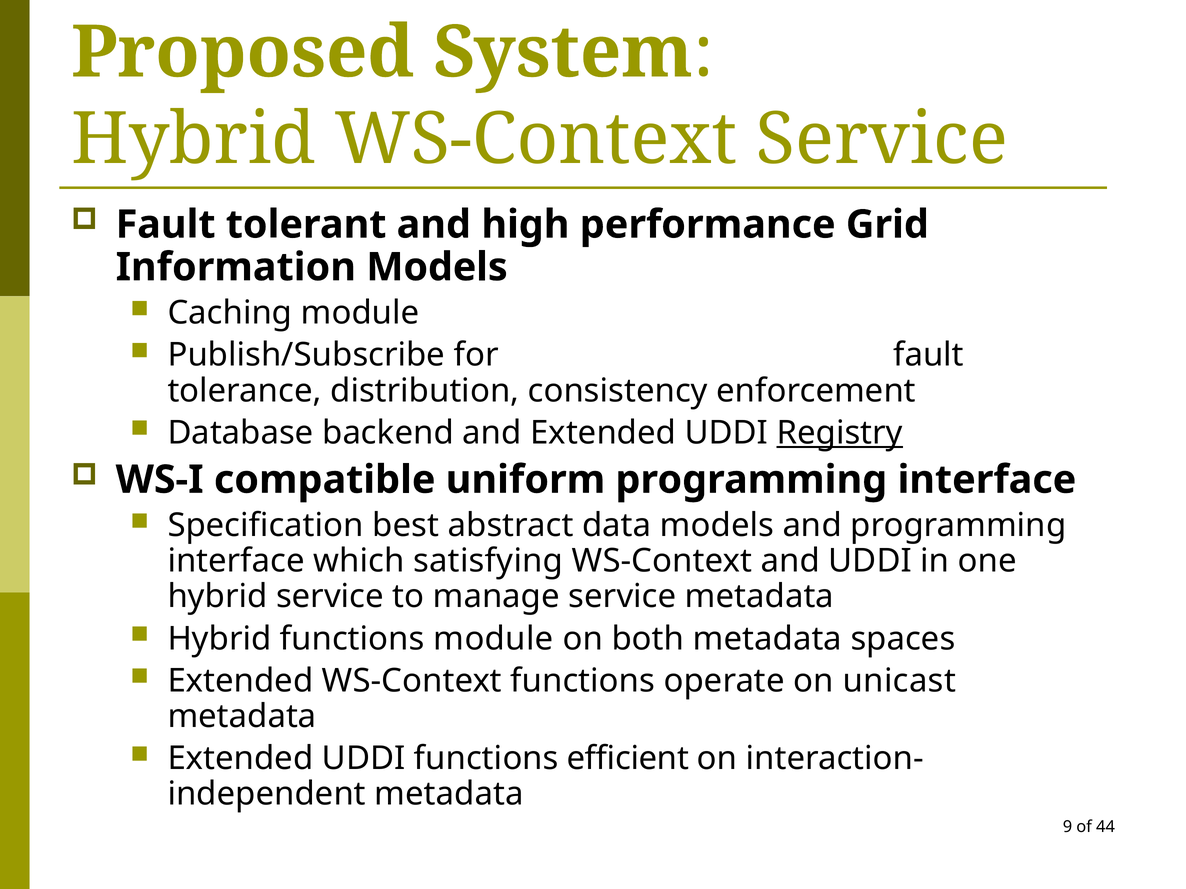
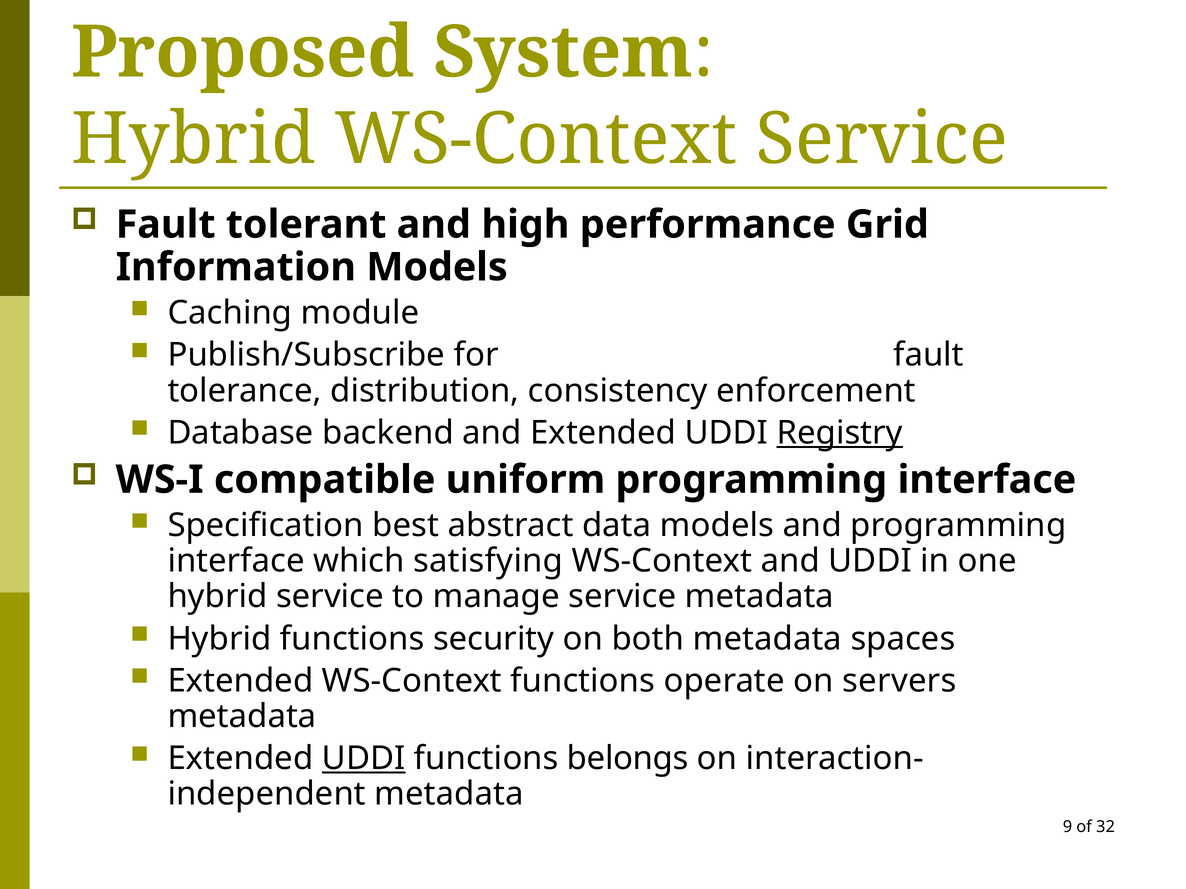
functions module: module -> security (494, 639)
unicast: unicast -> servers (899, 681)
UDDI underline: none -> present (364, 759)
efficient: efficient -> belongs (628, 759)
44: 44 -> 32 (1105, 827)
